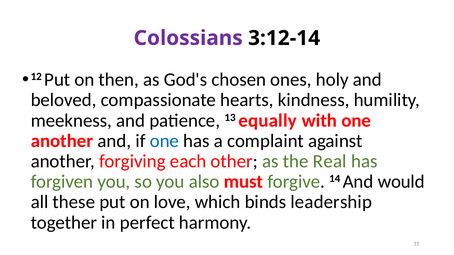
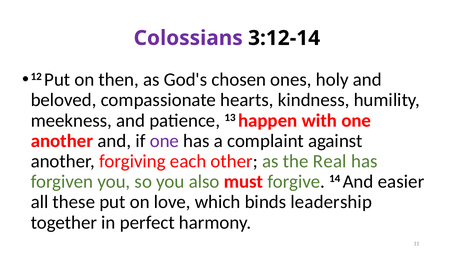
equally: equally -> happen (268, 121)
one colour: blue -> purple (164, 141)
would: would -> easier (401, 182)
